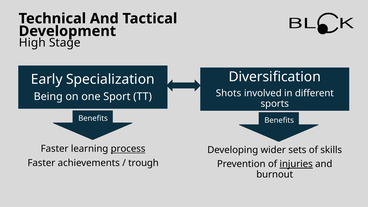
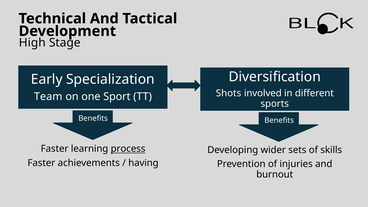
Being: Being -> Team (48, 97)
trough: trough -> having (143, 163)
injuries underline: present -> none (296, 164)
